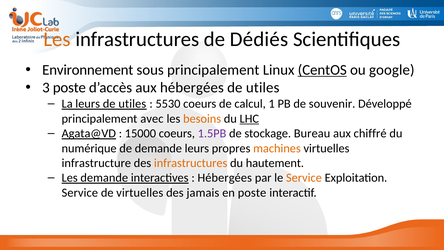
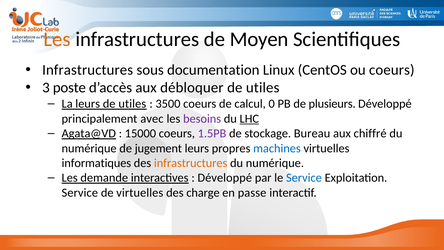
Dédiés: Dédiés -> Moyen (259, 39)
Environnement: Environnement -> Infrastructures (88, 70)
sous principalement: principalement -> documentation (213, 70)
CentOS underline: present -> none (322, 70)
ou google: google -> coeurs (392, 70)
aux hébergées: hébergées -> débloquer (192, 88)
5530: 5530 -> 3500 (168, 104)
1: 1 -> 0 (272, 104)
souvenir: souvenir -> plusieurs (332, 104)
besoins colour: orange -> purple (202, 119)
de demande: demande -> jugement (158, 148)
machines colour: orange -> blue (277, 148)
infrastructure: infrastructure -> informatiques (96, 163)
hautement: hautement -> numérique (275, 163)
Hébergées: Hébergées -> Développé (225, 178)
Service colour: orange -> blue (304, 178)
jamais: jamais -> charge (203, 192)
en poste: poste -> passe (252, 192)
